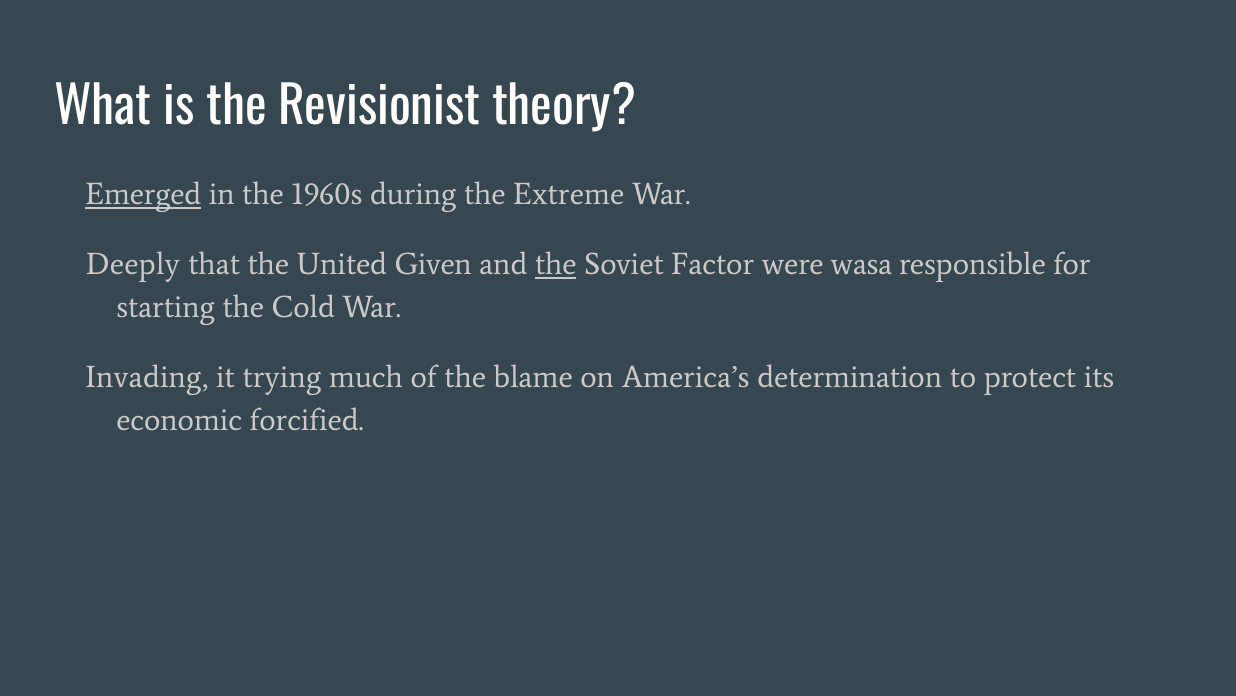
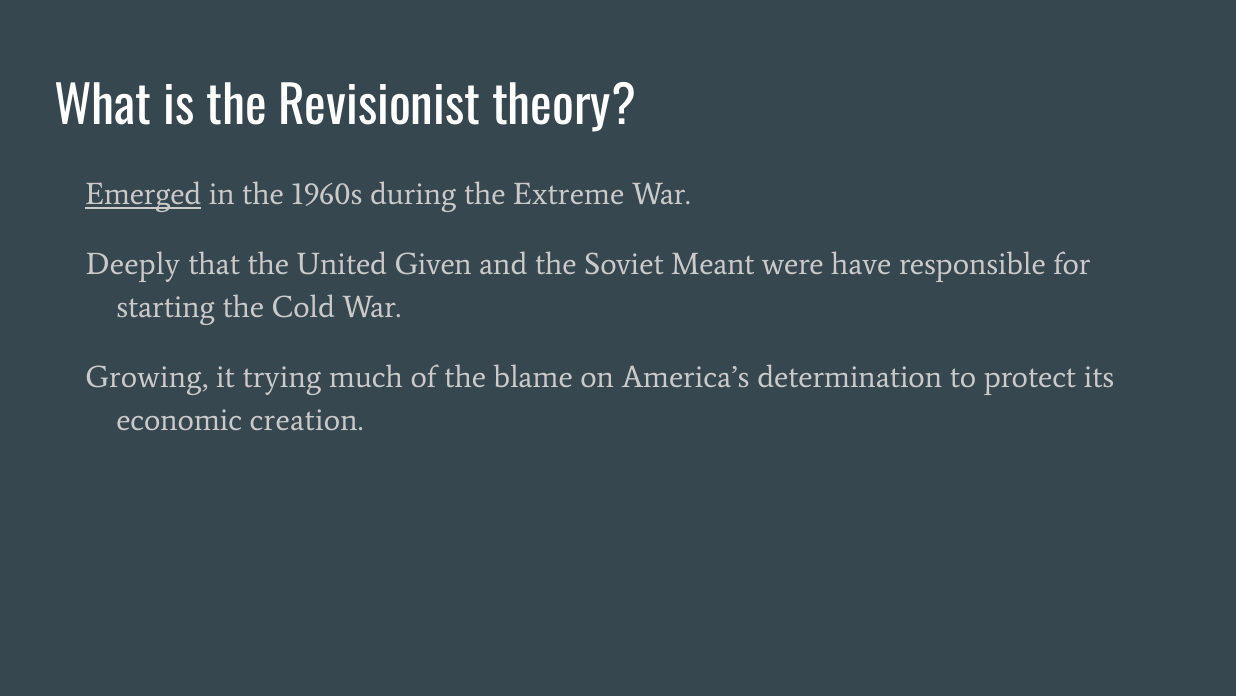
the underline: present -> none (556, 264)
Factor: Factor -> Meant (713, 264)
wasa: wasa -> have (861, 264)
Invading: Invading -> Growing (147, 377)
forcified: forcified -> creation (306, 420)
